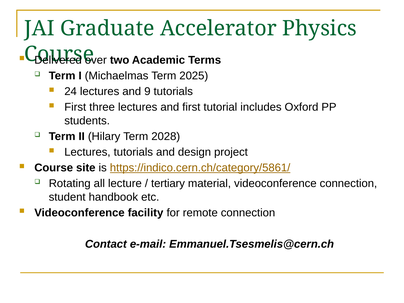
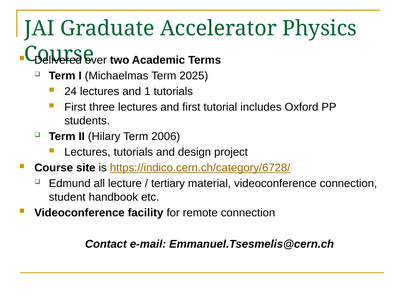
9: 9 -> 1 (147, 91)
2028: 2028 -> 2006 (166, 136)
https://indico.cern.ch/category/5861/: https://indico.cern.ch/category/5861/ -> https://indico.cern.ch/category/6728/ (200, 168)
Rotating: Rotating -> Edmund (70, 184)
